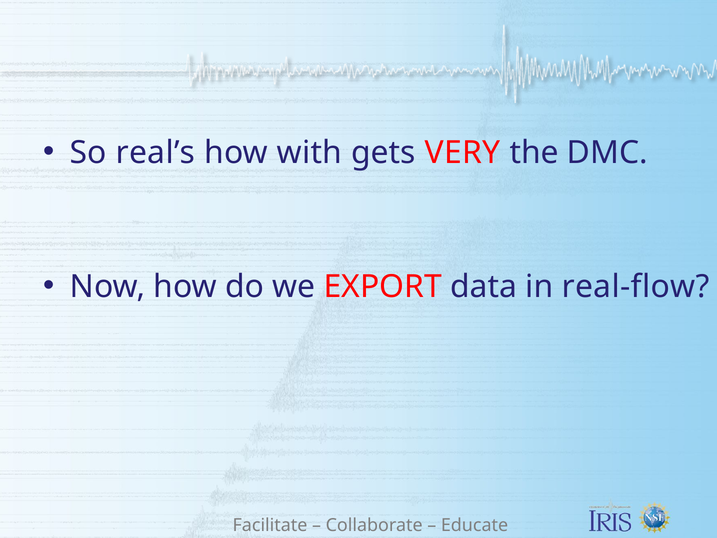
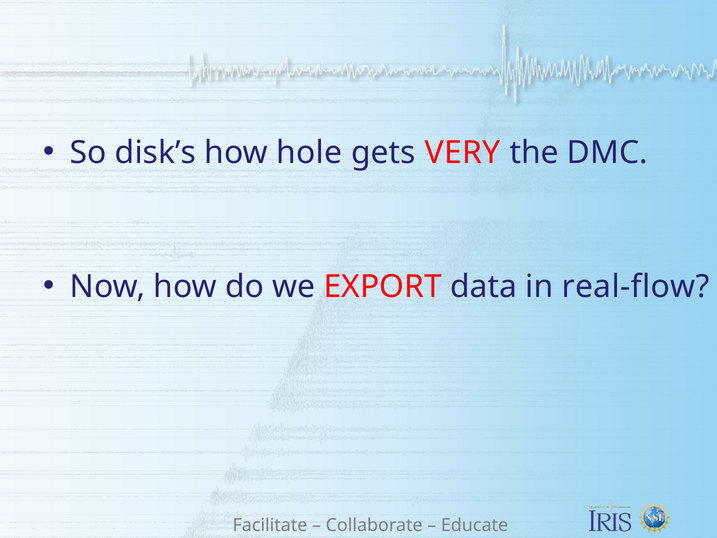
real’s: real’s -> disk’s (156, 152)
with: with -> hole (309, 152)
